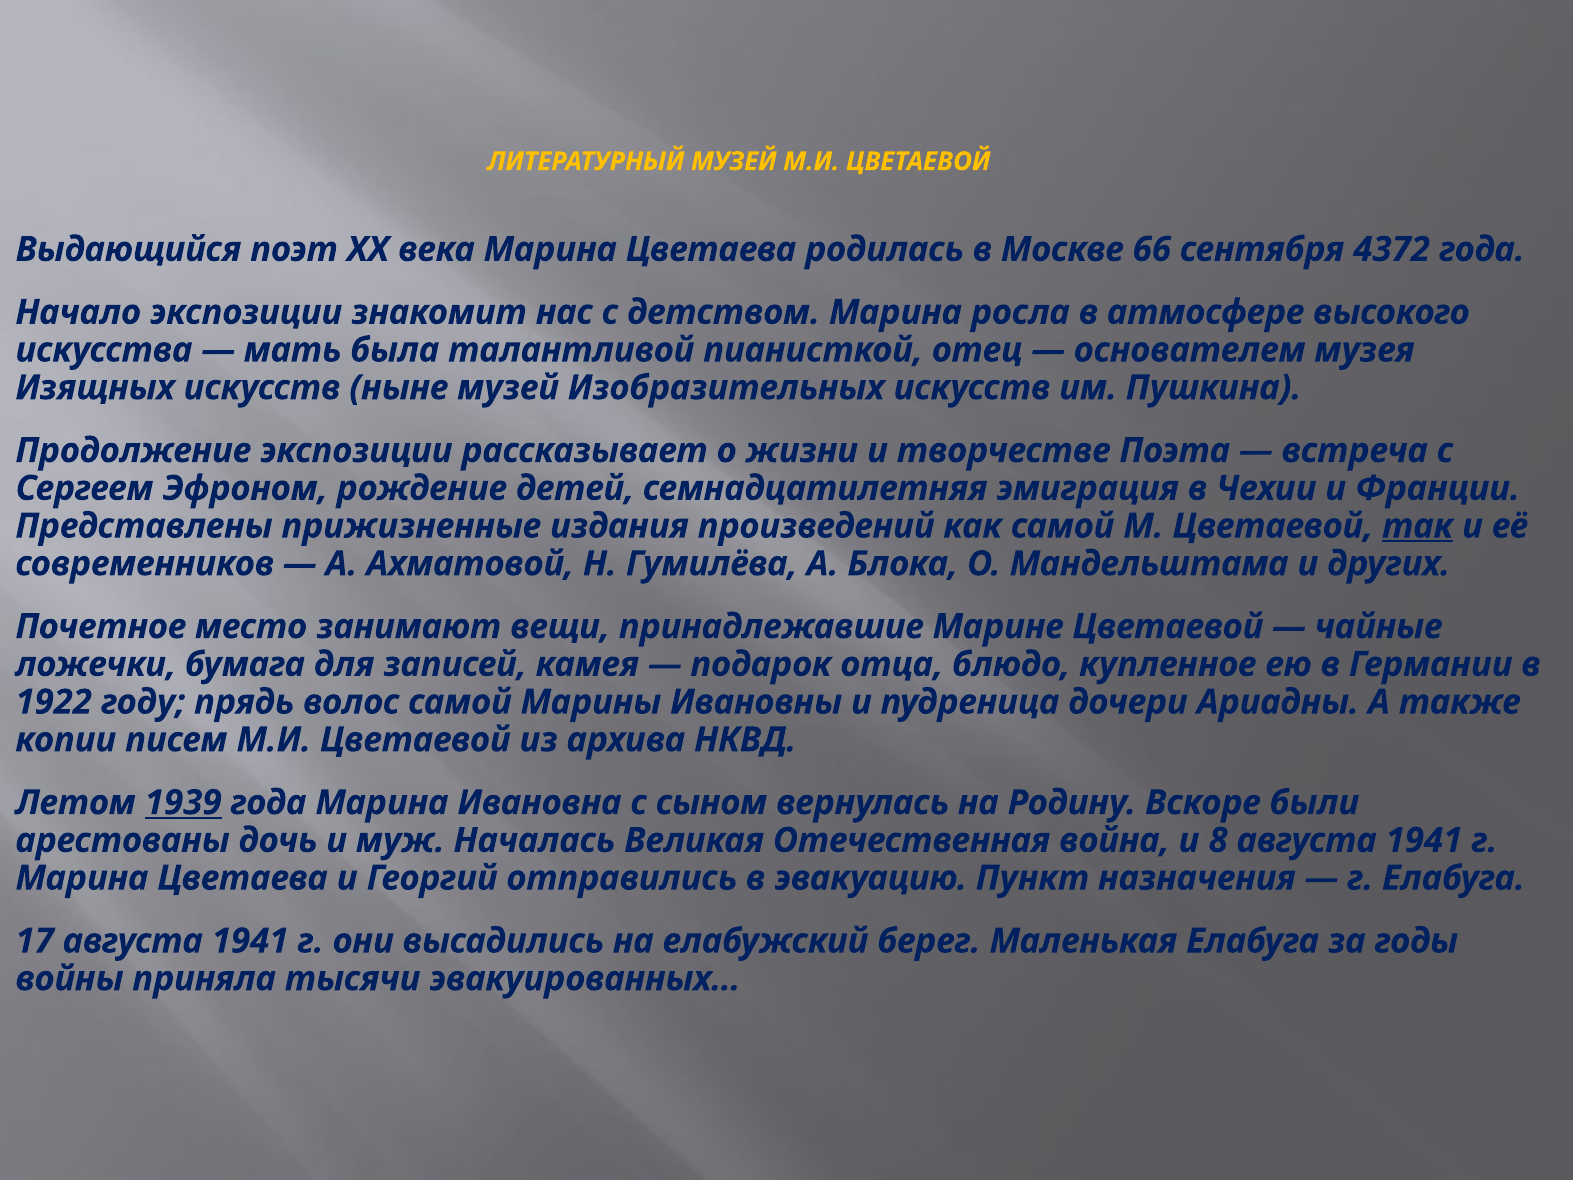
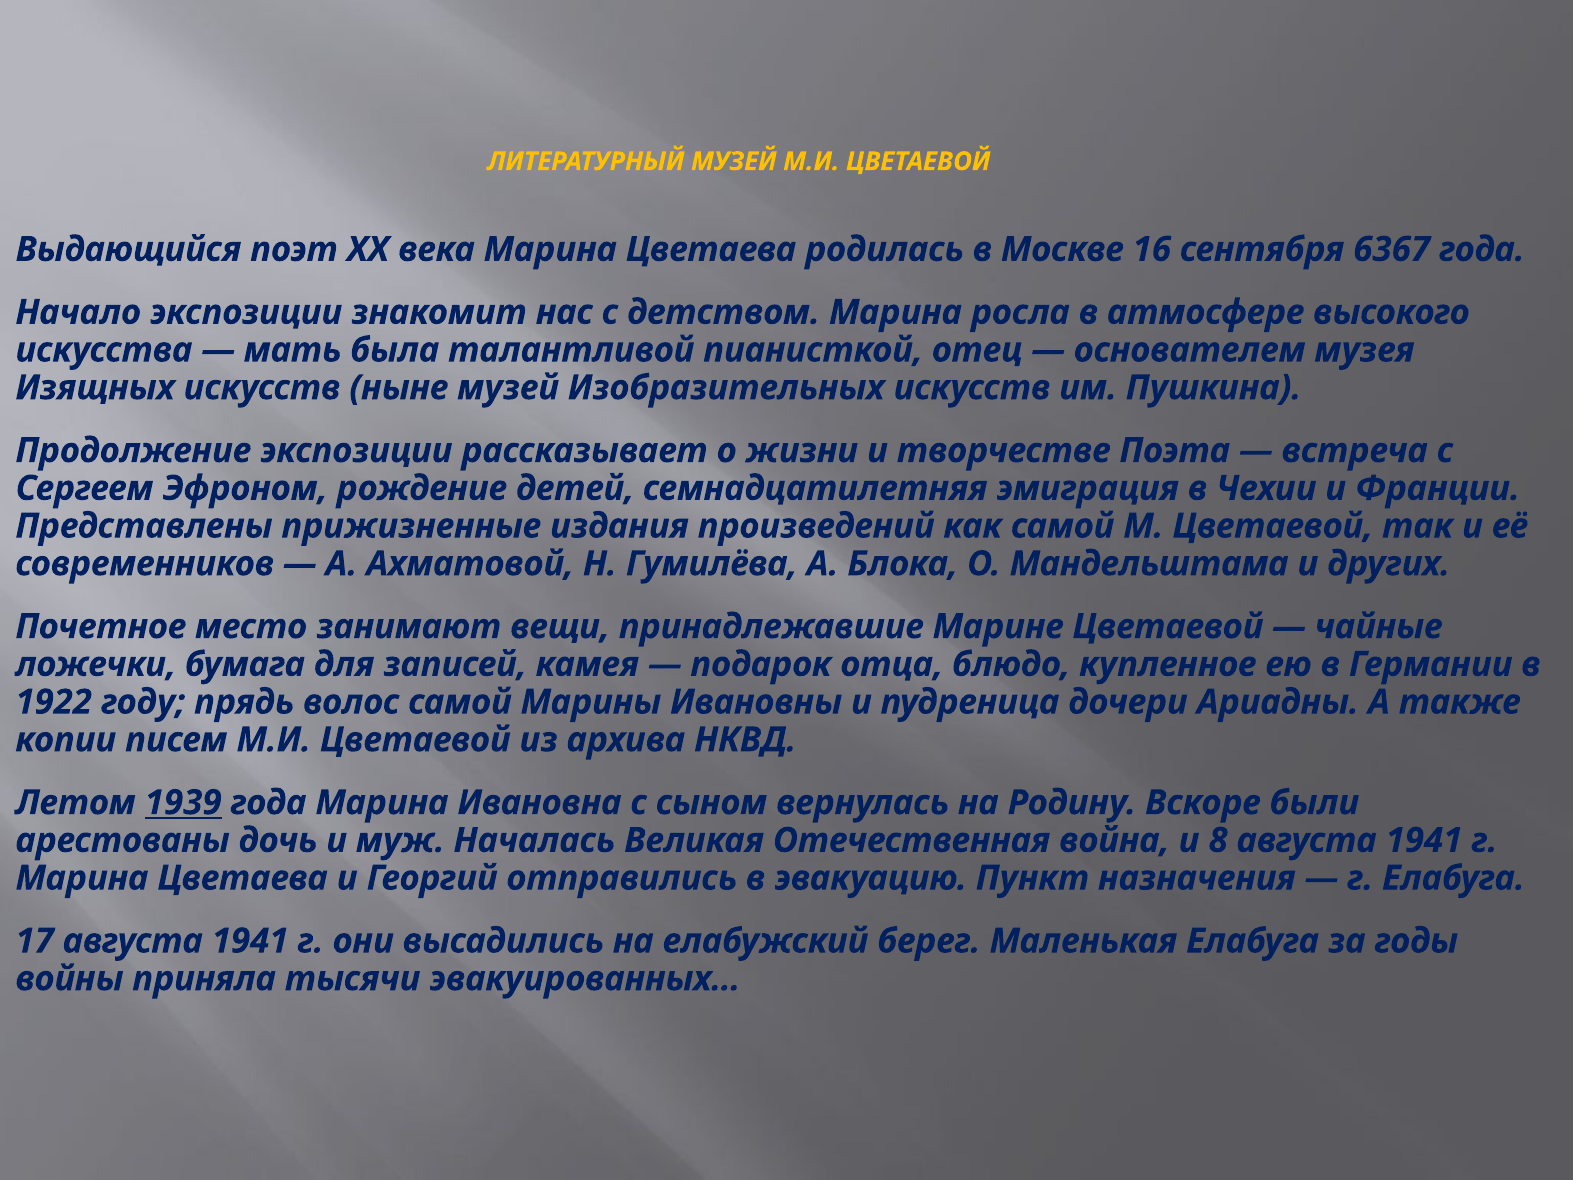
66: 66 -> 16 (1152, 249)
4372: 4372 -> 6367 (1392, 249)
так underline: present -> none (1418, 526)
